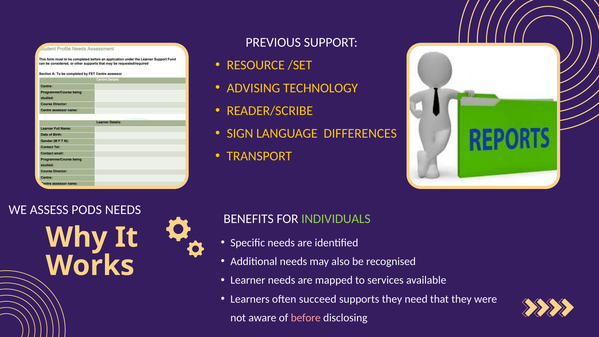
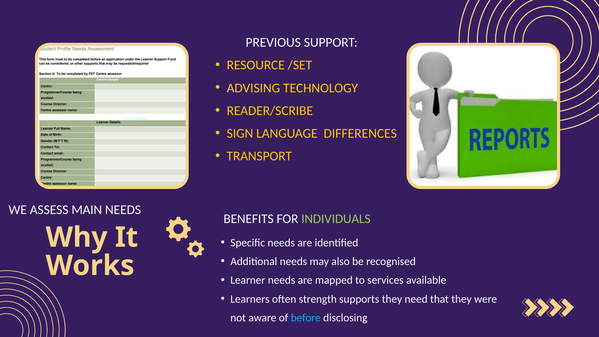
PODS: PODS -> MAIN (87, 210)
succeed: succeed -> strength (318, 299)
before colour: pink -> light blue (306, 318)
